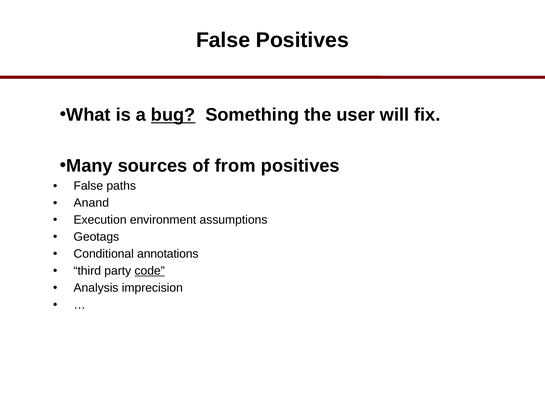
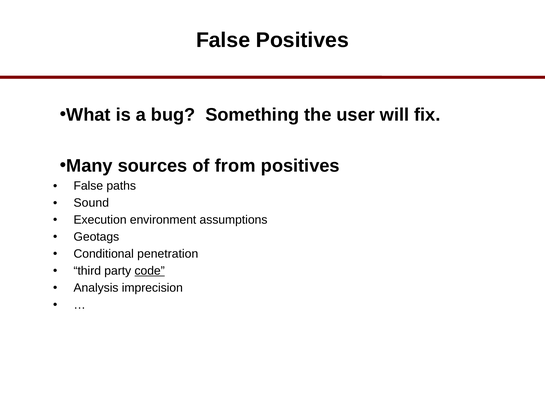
bug underline: present -> none (173, 115)
Anand: Anand -> Sound (91, 203)
annotations: annotations -> penetration (168, 254)
